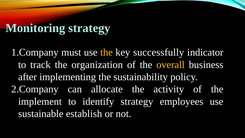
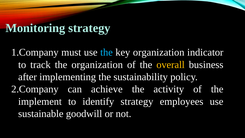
the colour: yellow -> light blue (107, 52)
key successfully: successfully -> organization (159, 52)
allocate: allocate -> achieve (107, 89)
establish: establish -> goodwill (84, 114)
